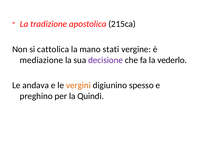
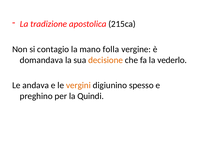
cattolica: cattolica -> contagio (53, 49)
stati: stati -> folla (111, 49)
mediazione: mediazione -> domandava (41, 60)
decisione colour: purple -> orange (106, 60)
